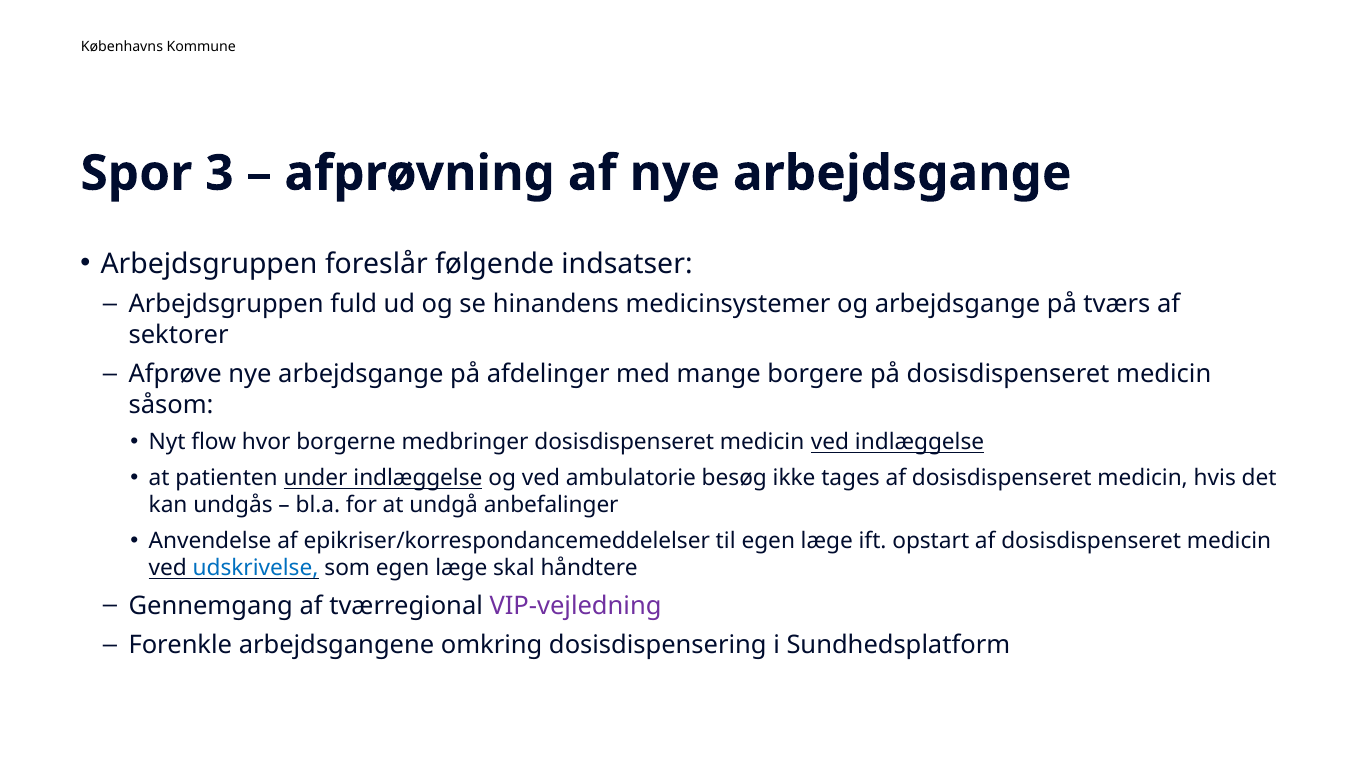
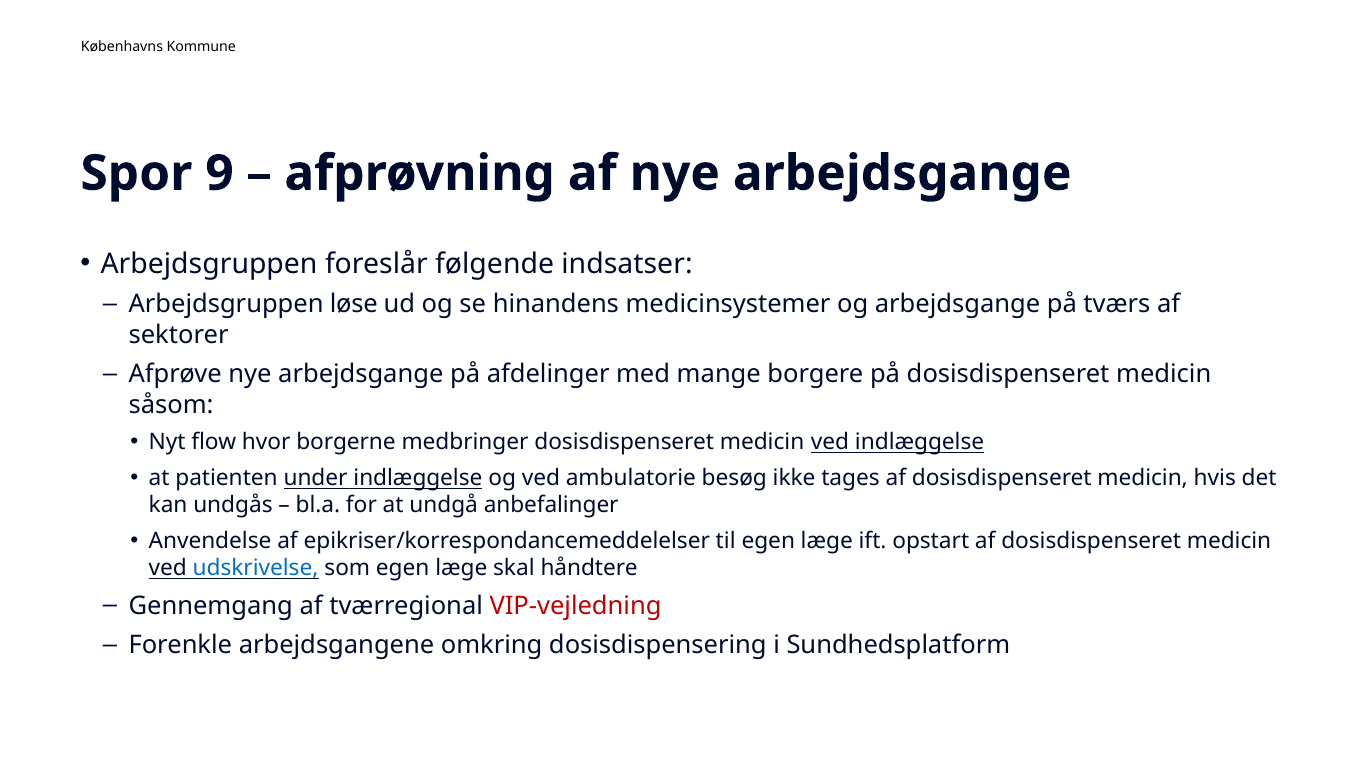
3: 3 -> 9 (220, 173)
fuld: fuld -> løse (354, 305)
VIP-vejledning colour: purple -> red (575, 606)
